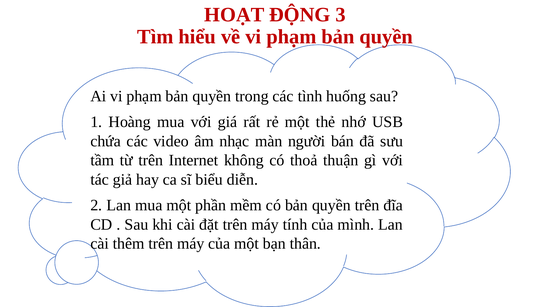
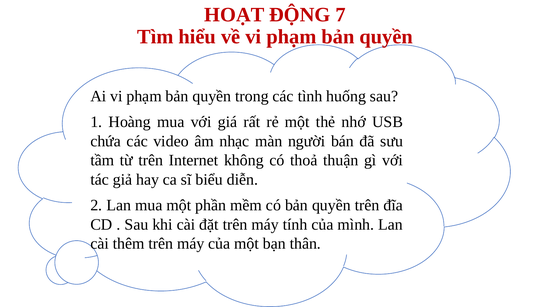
3: 3 -> 7 (341, 15)
